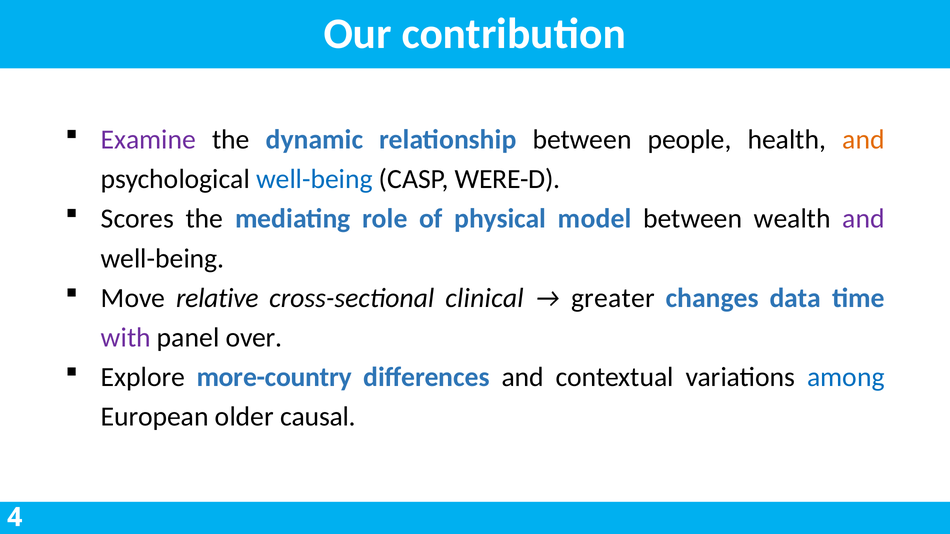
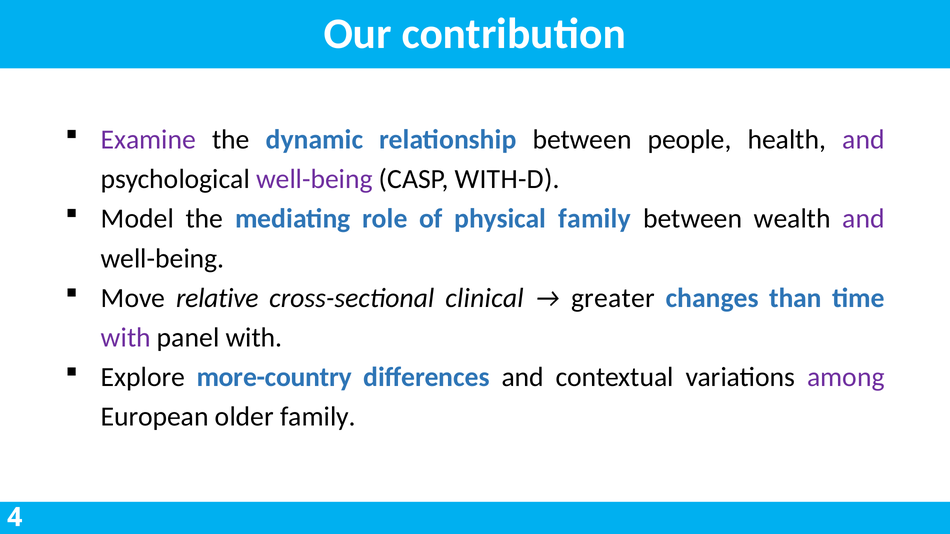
and colour: orange -> purple (863, 140)
well-being colour: blue -> purple (314, 179)
WERE-D: WERE-D -> WITH-D (507, 179)
Scores: Scores -> Model (137, 219)
physical model: model -> family (595, 219)
data: data -> than (795, 298)
panel over: over -> with (254, 338)
among colour: blue -> purple (846, 377)
older causal: causal -> family (318, 417)
